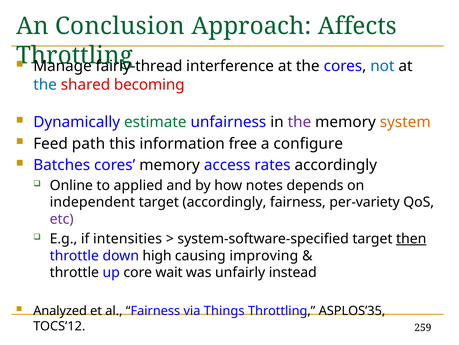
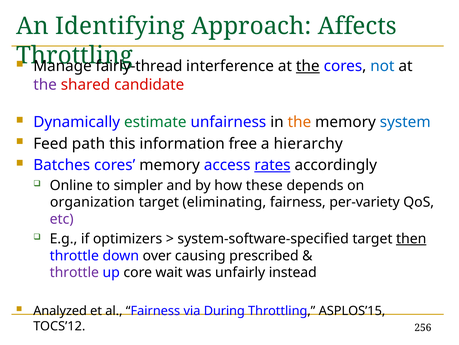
Conclusion: Conclusion -> Identifying (120, 26)
the underline: none -> present (308, 66)
the colour: blue -> purple (45, 84)
becoming: becoming -> candidate (149, 84)
the colour: purple -> orange (299, 122)
system colour: orange -> blue (405, 122)
configure: configure -> hierarchy (308, 143)
rates underline: none -> present (272, 165)
applied: applied -> simpler (138, 185)
notes: notes -> these (264, 185)
independent: independent -> organization (92, 202)
target accordingly: accordingly -> eliminating (224, 202)
intensities: intensities -> optimizers (128, 238)
high: high -> over (157, 255)
improving: improving -> prescribed (264, 255)
throttle colour: black -> purple (74, 272)
Things: Things -> During (224, 310)
ASPLOS’35: ASPLOS’35 -> ASPLOS’15 (352, 310)
259: 259 -> 256 (423, 327)
